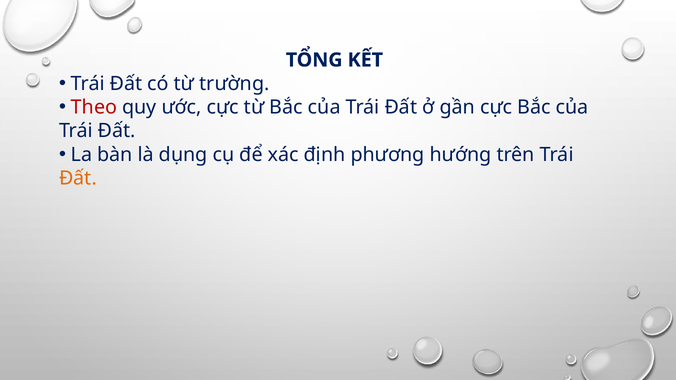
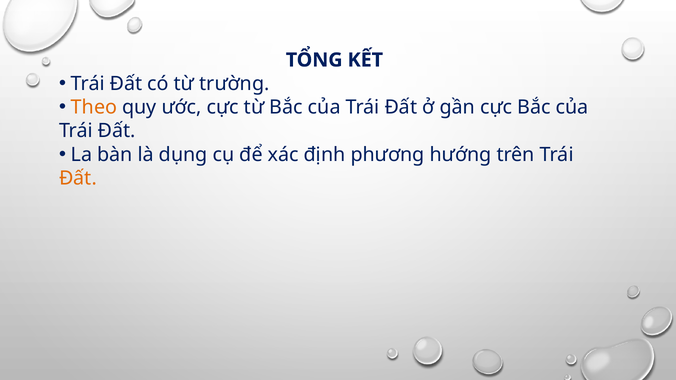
Theo colour: red -> orange (94, 107)
